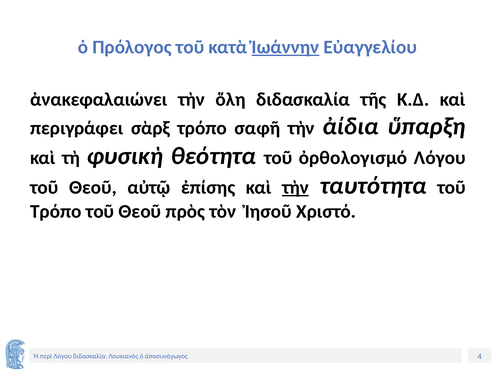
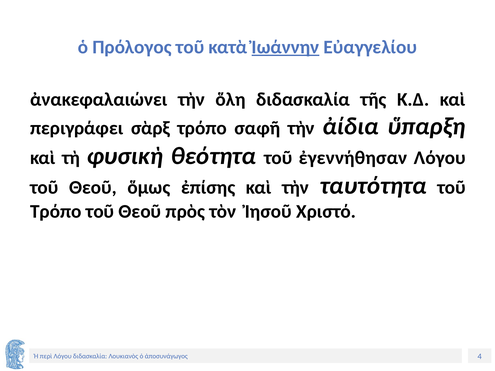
ὀρθολογισμό: ὀρθολογισμό -> ἐγεννήθησαν (353, 158)
αὐτῷ: αὐτῷ -> ὅμως (149, 188)
τὴν underline: present -> none (295, 188)
